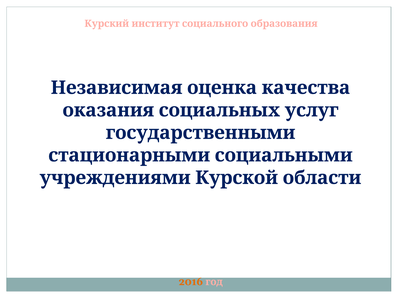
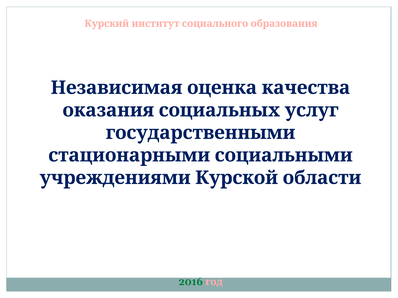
2016 colour: orange -> green (191, 282)
